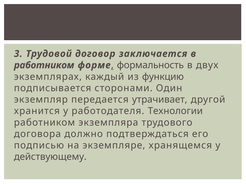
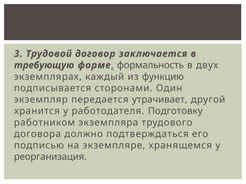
работником: работником -> требующую (44, 65)
Технологии: Технологии -> Подготовку (175, 111)
действующему: действующему -> реорганизация (50, 157)
